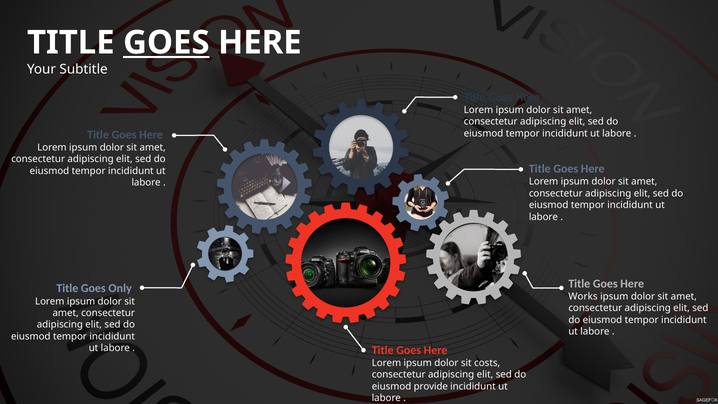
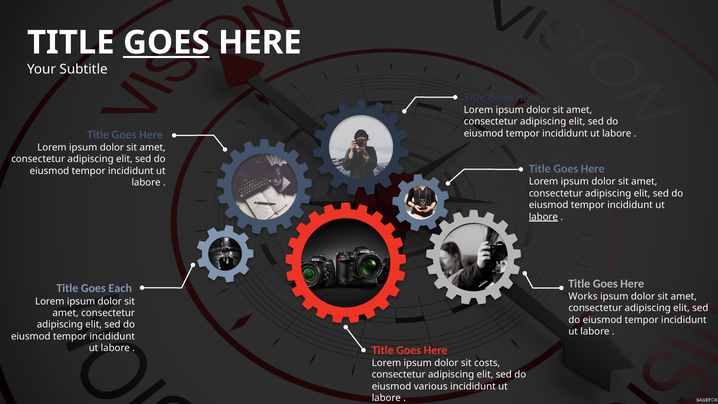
labore underline: none -> present (543, 217)
Only: Only -> Each (120, 288)
provide: provide -> various (431, 386)
